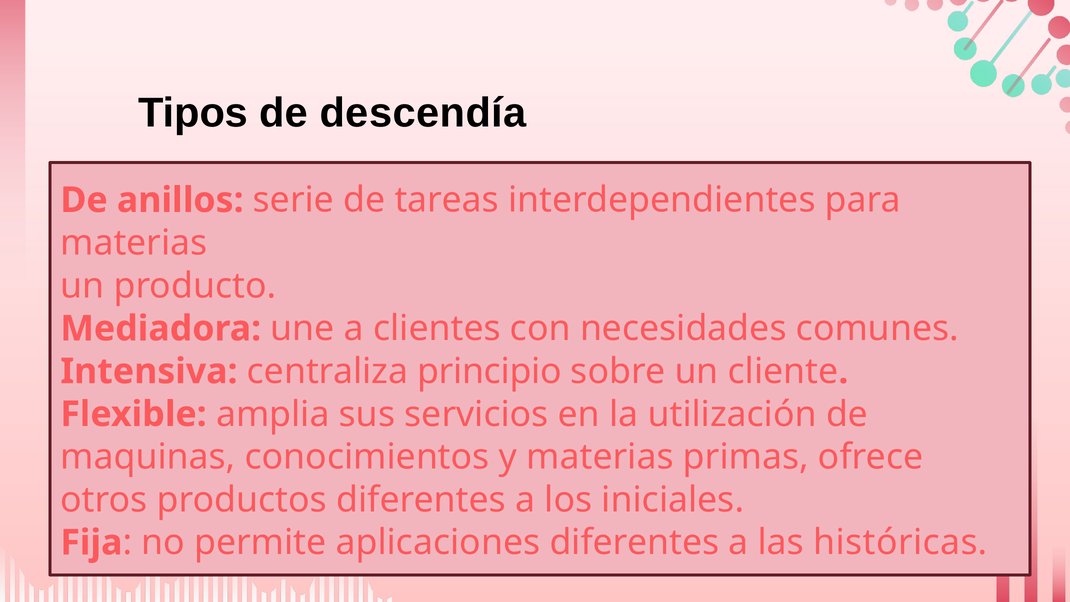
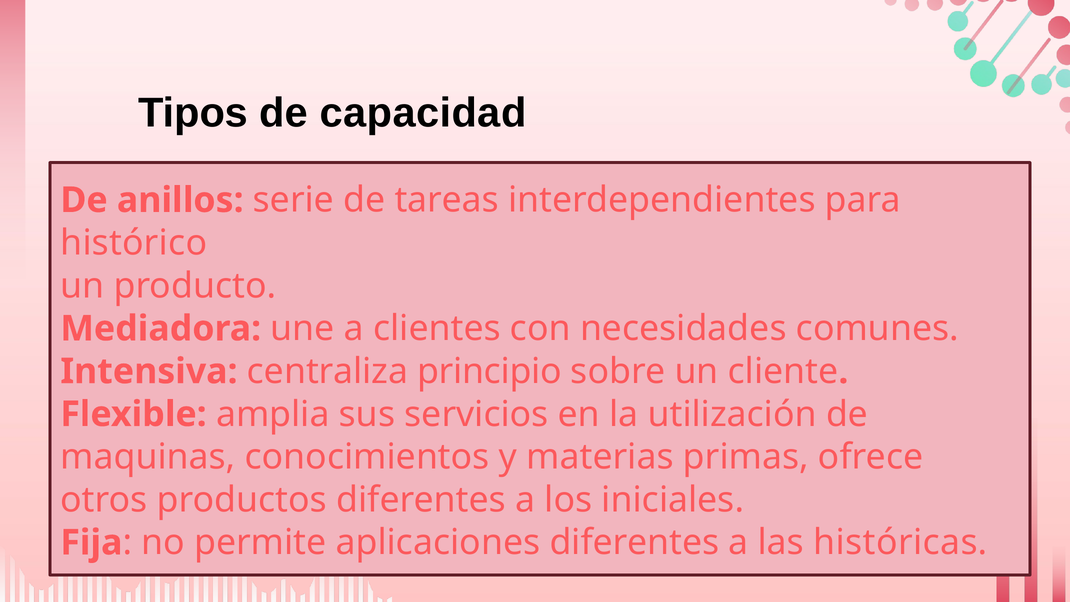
descendía: descendía -> capacidad (423, 113)
materias: materias -> histórico (134, 243)
